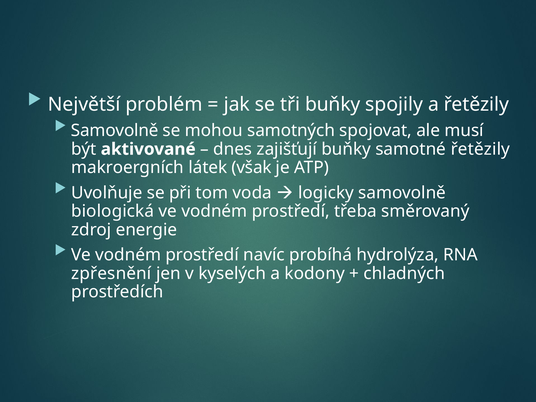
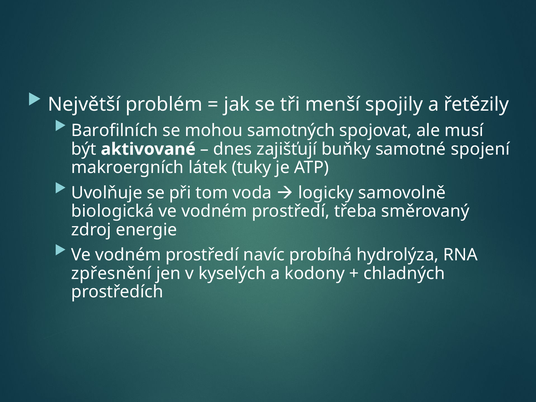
tři buňky: buňky -> menší (333, 105)
Samovolně: Samovolně -> Barofilních (115, 131)
samotné řetězily: řetězily -> spojení (480, 149)
však: však -> tuky (252, 168)
